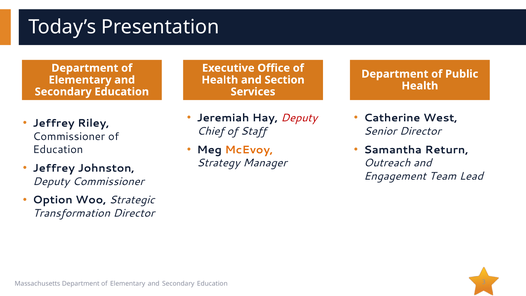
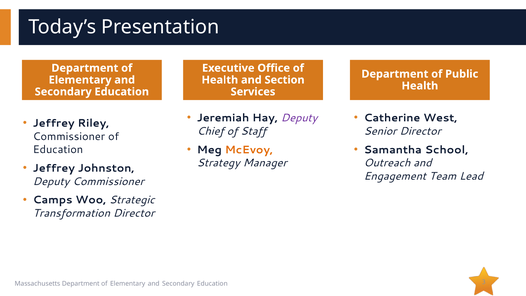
Deputy colour: red -> purple (299, 118)
Return: Return -> School (447, 150)
Option: Option -> Camps (53, 200)
